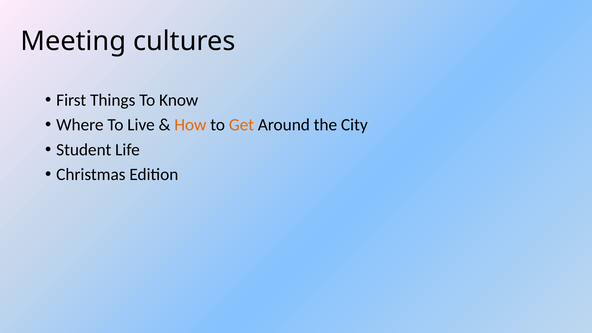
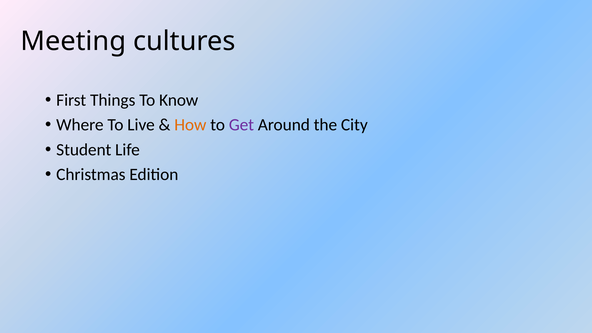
Get colour: orange -> purple (241, 125)
